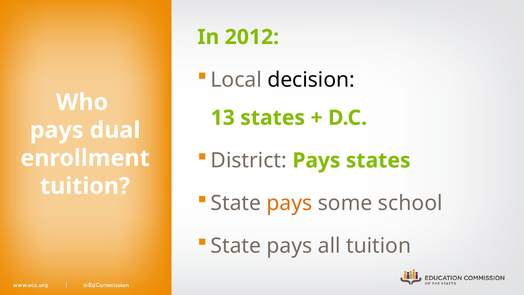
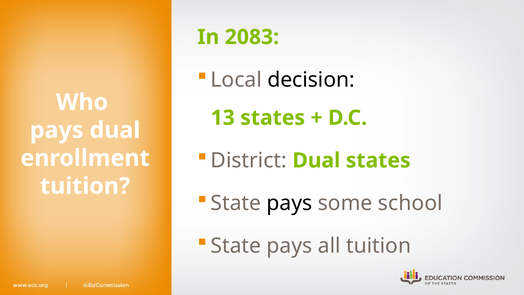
2012: 2012 -> 2083 (252, 37)
District Pays: Pays -> Dual (316, 160)
pays colour: orange -> black (290, 203)
